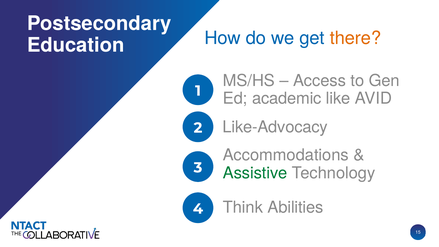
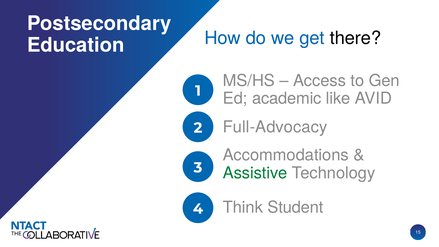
there colour: orange -> black (355, 38)
Like-Advocacy: Like-Advocacy -> Full-Advocacy (275, 127)
Abilities: Abilities -> Student (296, 207)
